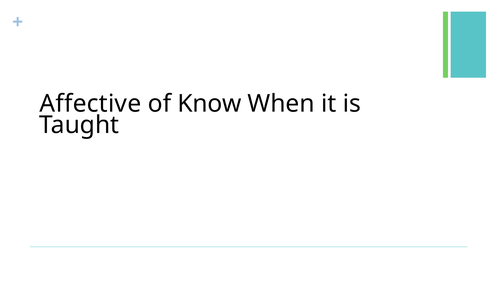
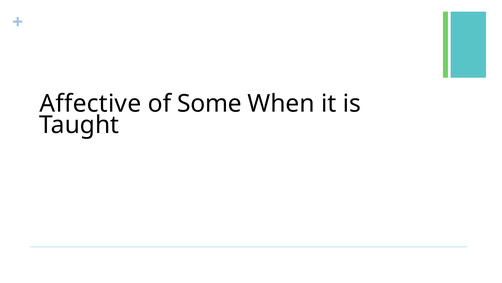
Know: Know -> Some (210, 103)
